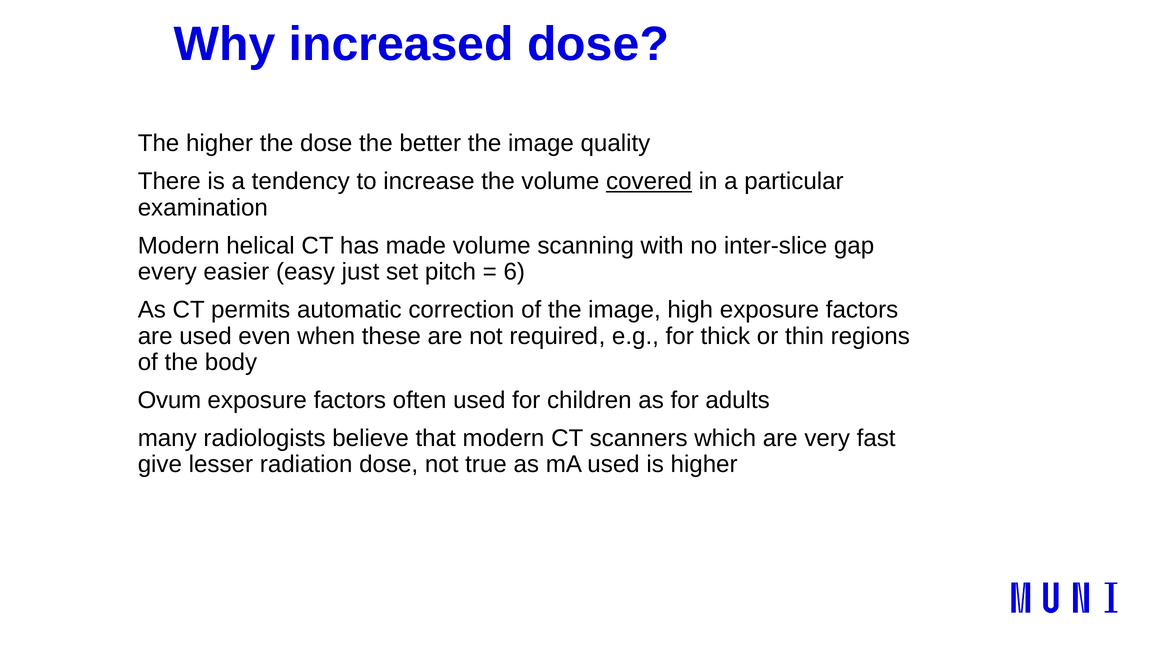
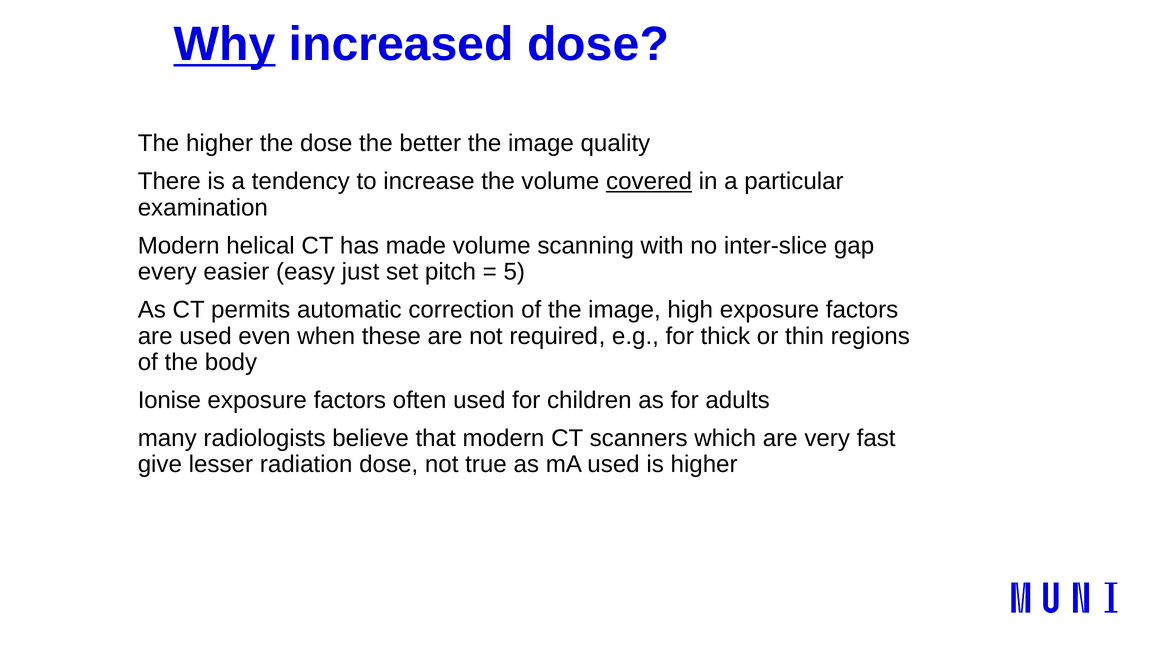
Why underline: none -> present (225, 44)
6: 6 -> 5 (514, 272)
Ovum: Ovum -> Ionise (169, 400)
